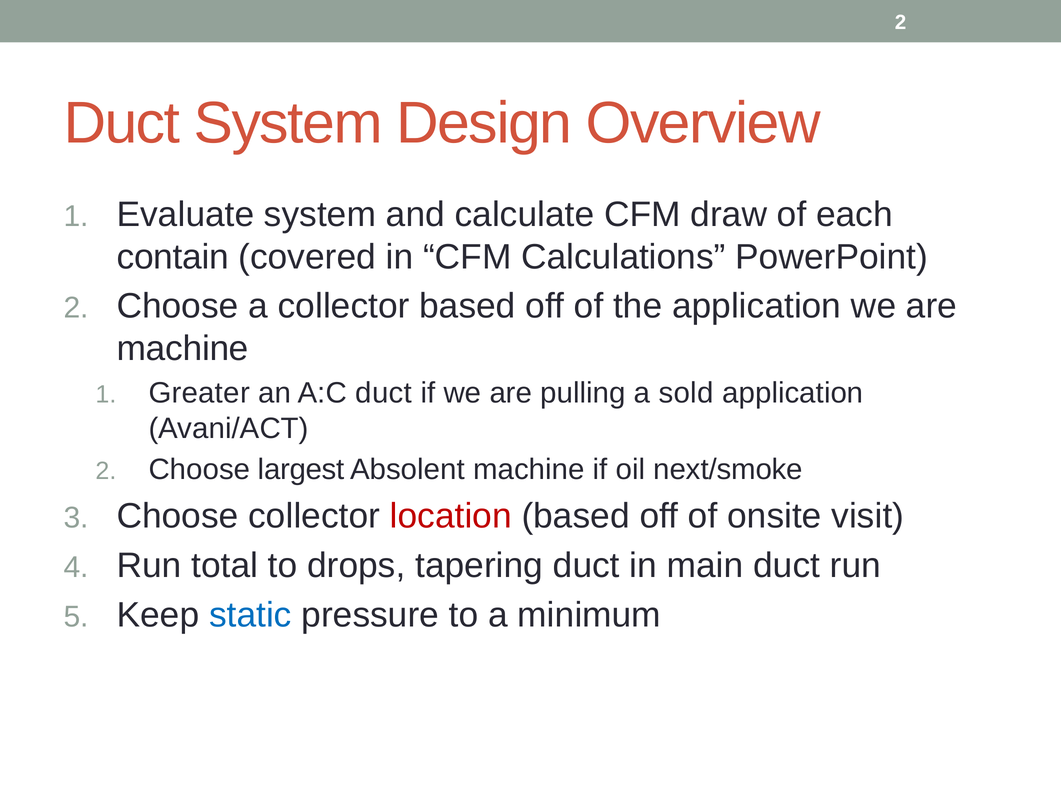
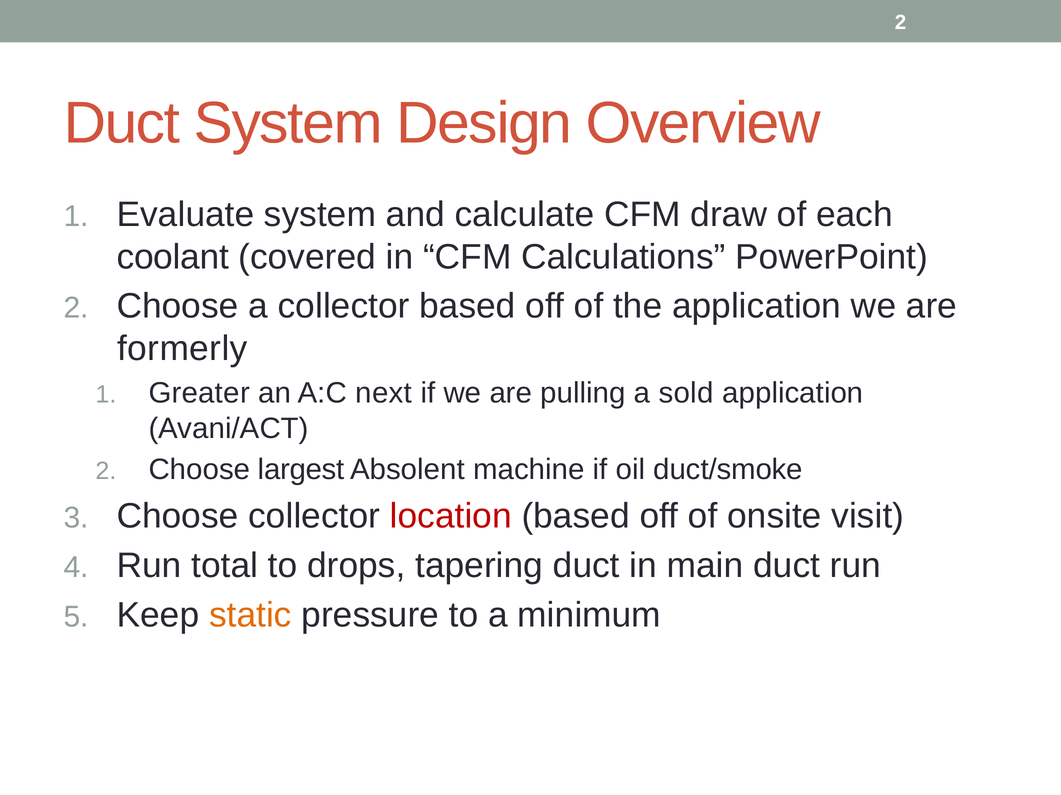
contain: contain -> coolant (173, 257)
machine: machine -> formerly (182, 349)
A:C duct: duct -> next (384, 393)
next/smoke: next/smoke -> duct/smoke (728, 470)
static colour: blue -> orange (250, 615)
